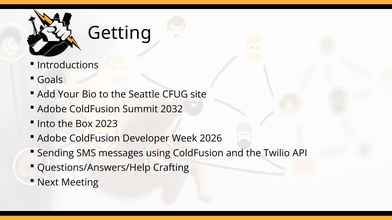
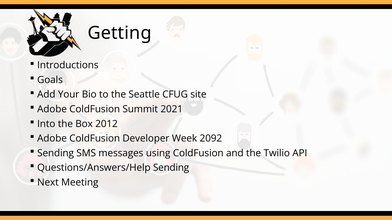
2032: 2032 -> 2021 (172, 109)
2023: 2023 -> 2012 (107, 124)
2026: 2026 -> 2092 (211, 139)
Questions/Answers/Help Crafting: Crafting -> Sending (171, 168)
